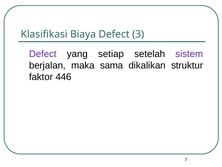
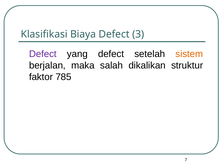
yang setiap: setiap -> defect (111, 54)
sistem colour: purple -> orange (189, 54)
sama: sama -> salah (112, 65)
446: 446 -> 785 (63, 77)
